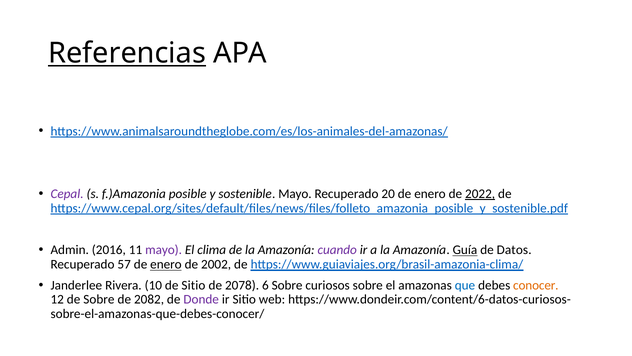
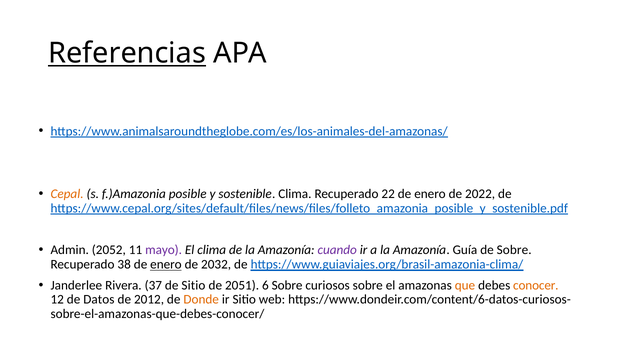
Cepal colour: purple -> orange (67, 194)
sostenible Mayo: Mayo -> Clima (295, 194)
20: 20 -> 22 (388, 194)
2022 underline: present -> none (480, 194)
2016: 2016 -> 2052 (109, 250)
Guía underline: present -> none (465, 250)
de Datos: Datos -> Sobre (514, 250)
57: 57 -> 38 (124, 264)
2002: 2002 -> 2032 (216, 264)
10: 10 -> 37 (153, 285)
2078: 2078 -> 2051 (242, 285)
que colour: blue -> orange (465, 285)
de Sobre: Sobre -> Datos (99, 299)
2082: 2082 -> 2012 (149, 299)
Donde colour: purple -> orange (201, 299)
